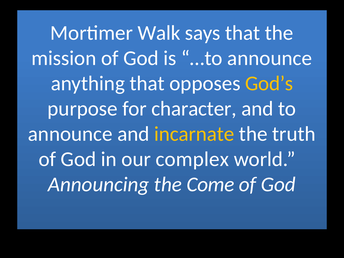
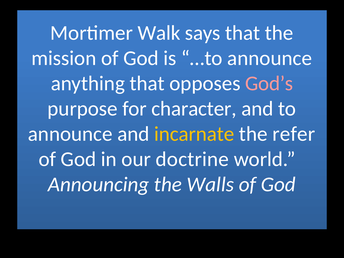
God’s colour: yellow -> pink (269, 83)
truth: truth -> refer (294, 134)
complex: complex -> doctrine (192, 159)
Come: Come -> Walls (210, 184)
